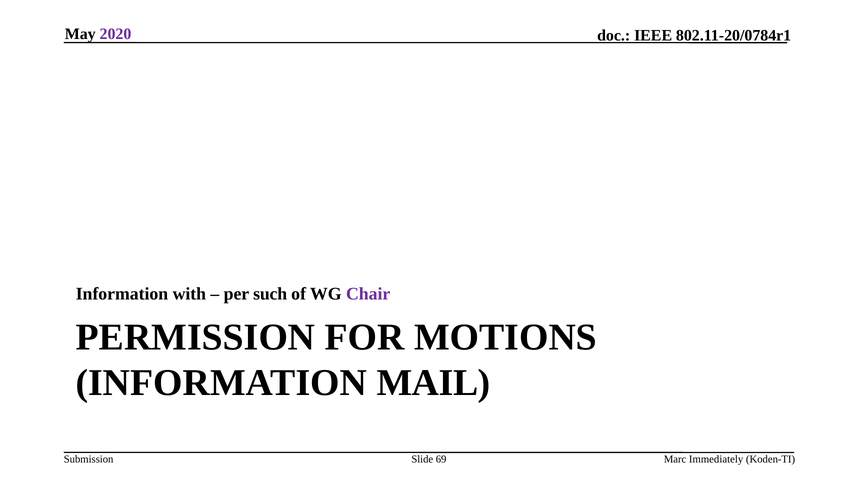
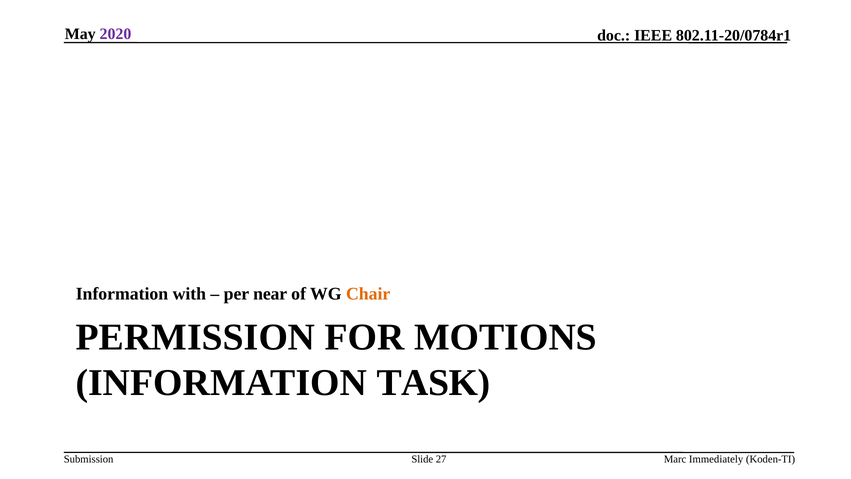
such: such -> near (270, 294)
Chair colour: purple -> orange (368, 294)
MAIL: MAIL -> TASK (434, 383)
69: 69 -> 27 (441, 459)
